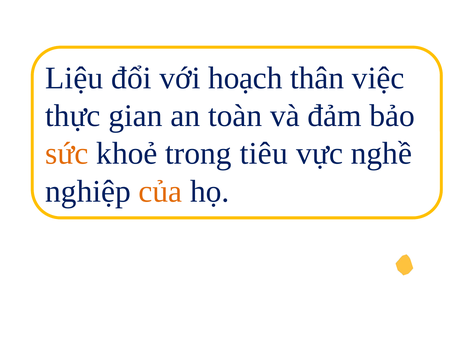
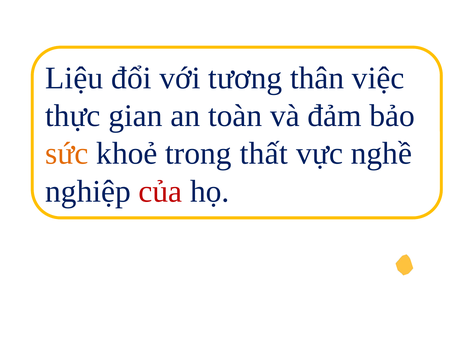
hoạch: hoạch -> tương (245, 78)
tiêu: tiêu -> thất (264, 154)
của colour: orange -> red (160, 191)
